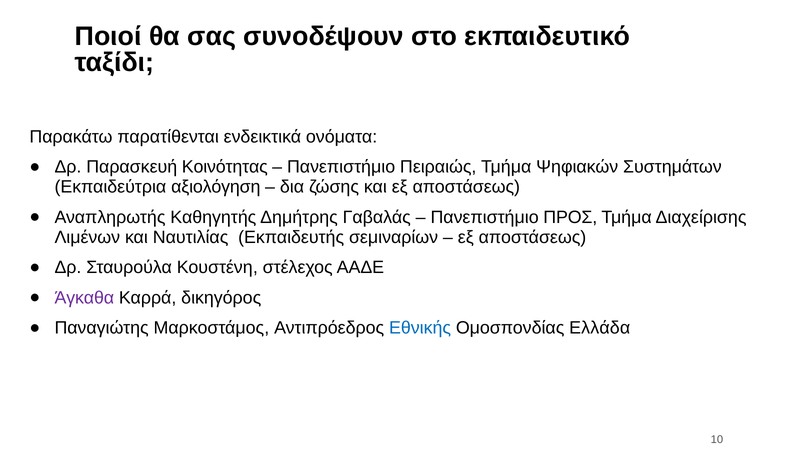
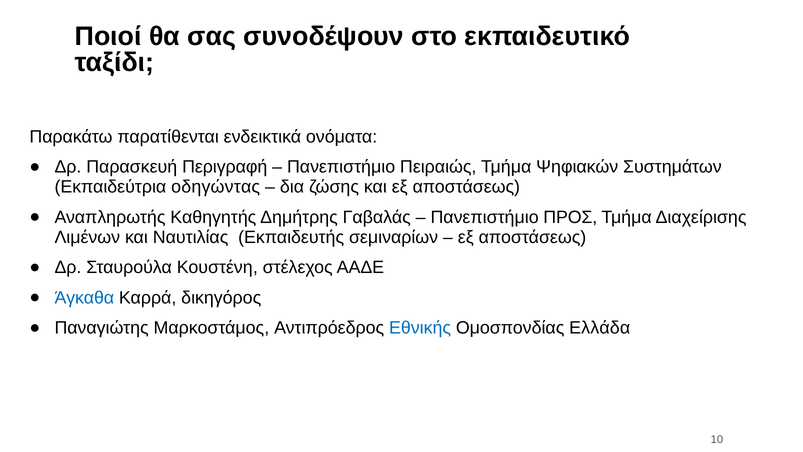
Κοινότητας: Κοινότητας -> Περιγραφή (225, 167)
αξιολόγηση: αξιολόγηση -> οδηγώντας (216, 187)
Άγκαθα colour: purple -> blue (84, 297)
